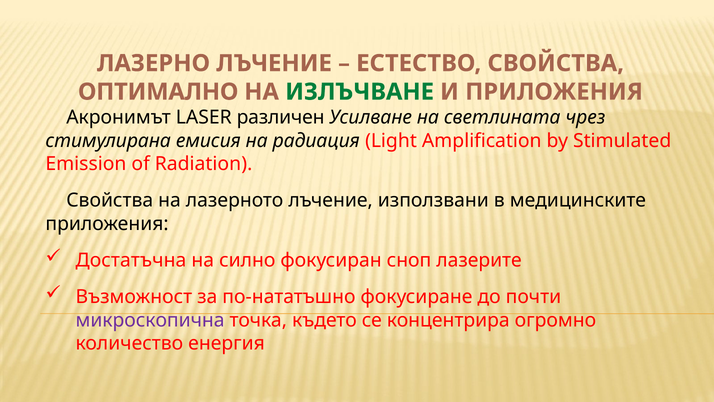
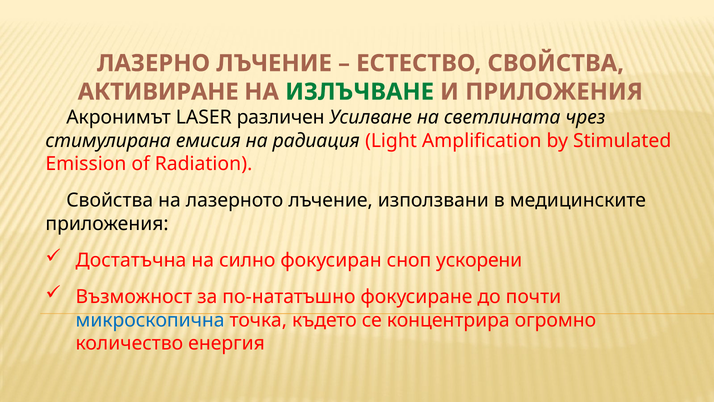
ОПТИМАЛНО: ОПТИМАЛНО -> АКТИВИРАНЕ (158, 92)
лазерите: лазерите -> ускорени (479, 260)
микроскопична colour: purple -> blue (150, 320)
